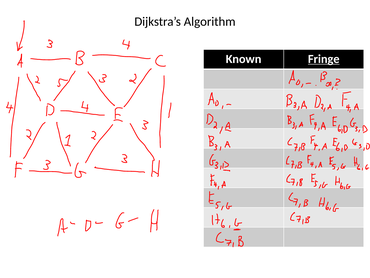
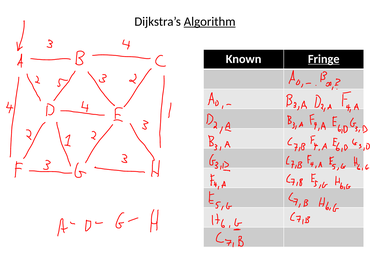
Algorithm underline: none -> present (210, 22)
